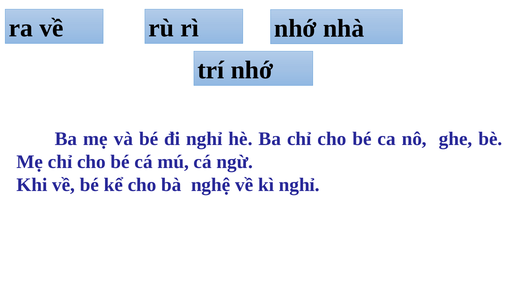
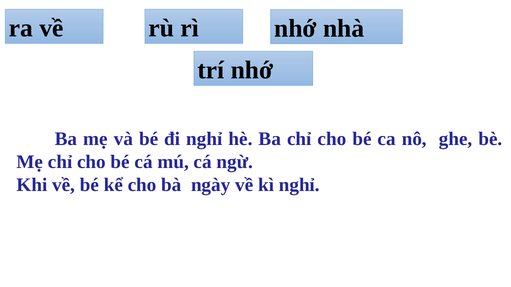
nghệ: nghệ -> ngày (211, 185)
